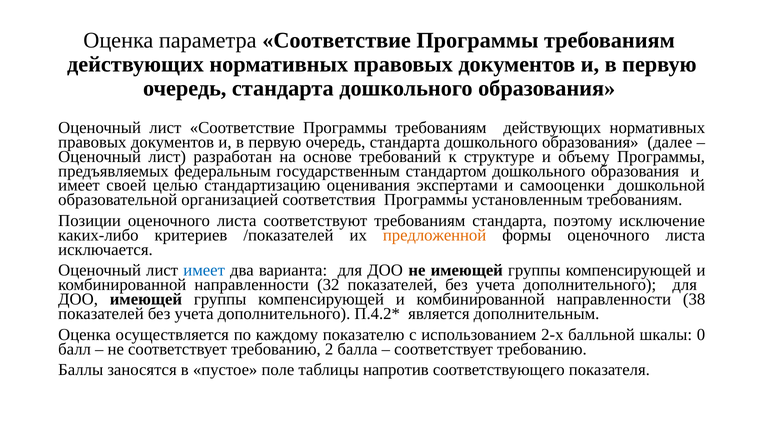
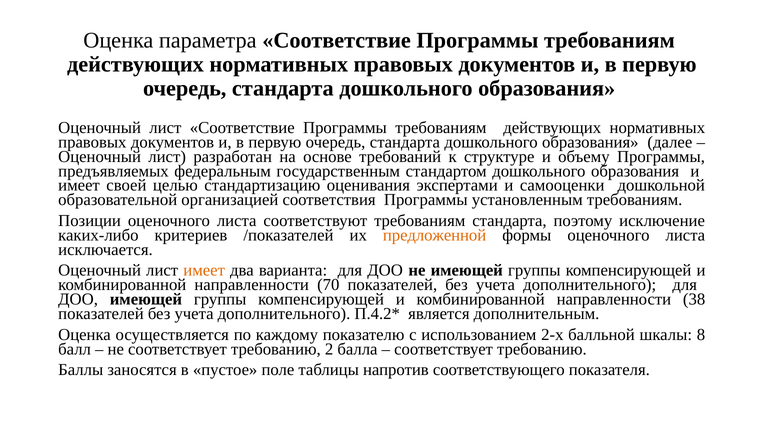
имеет colour: blue -> orange (204, 270)
32: 32 -> 70 (328, 285)
0: 0 -> 8 (701, 334)
